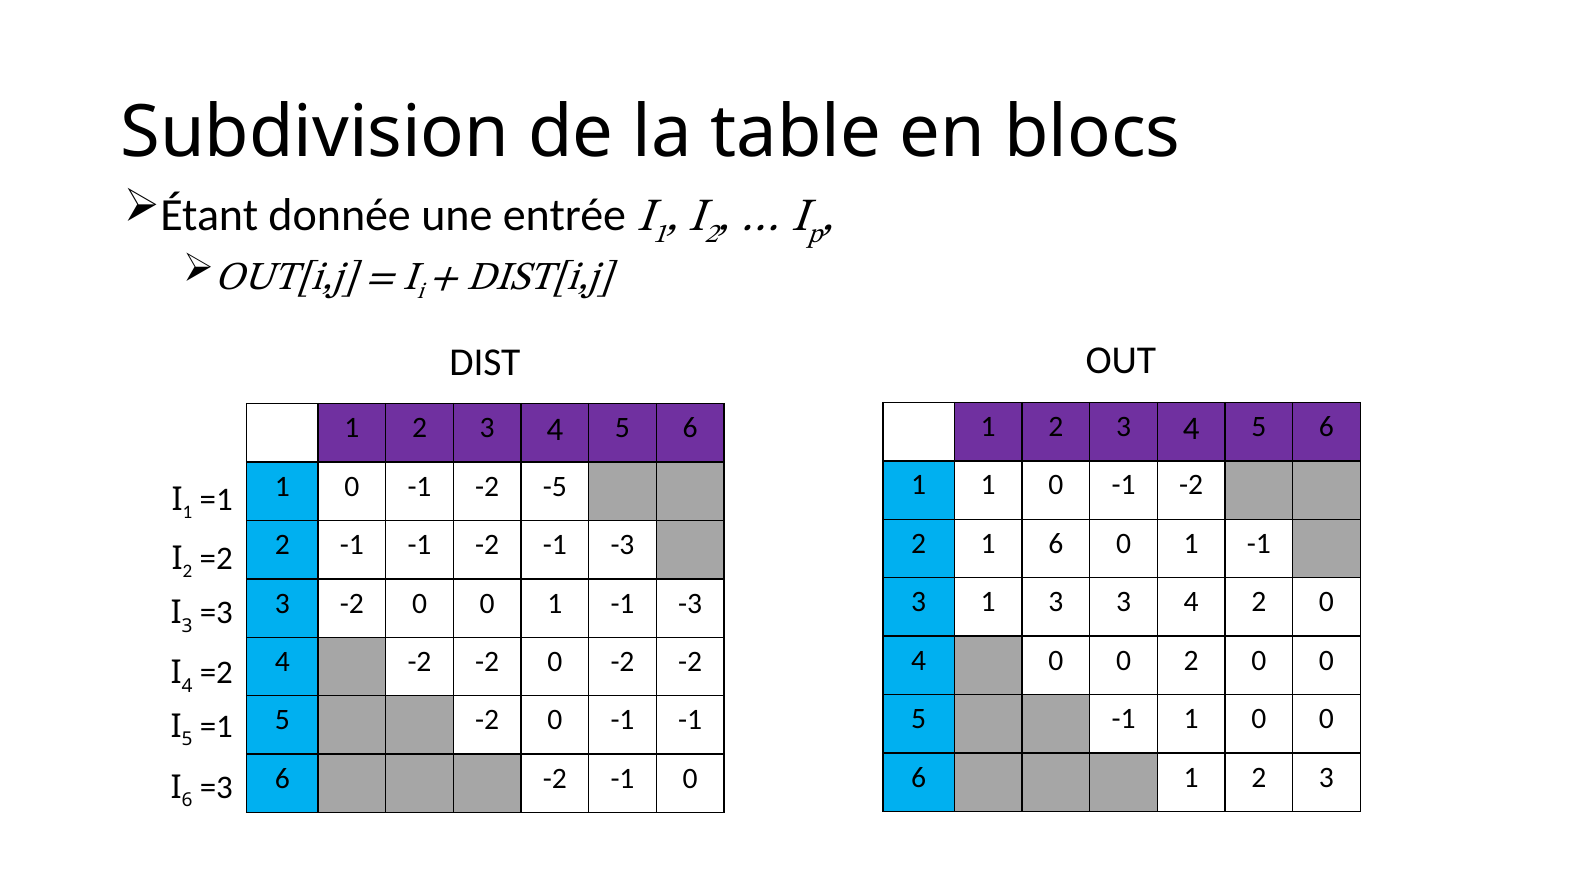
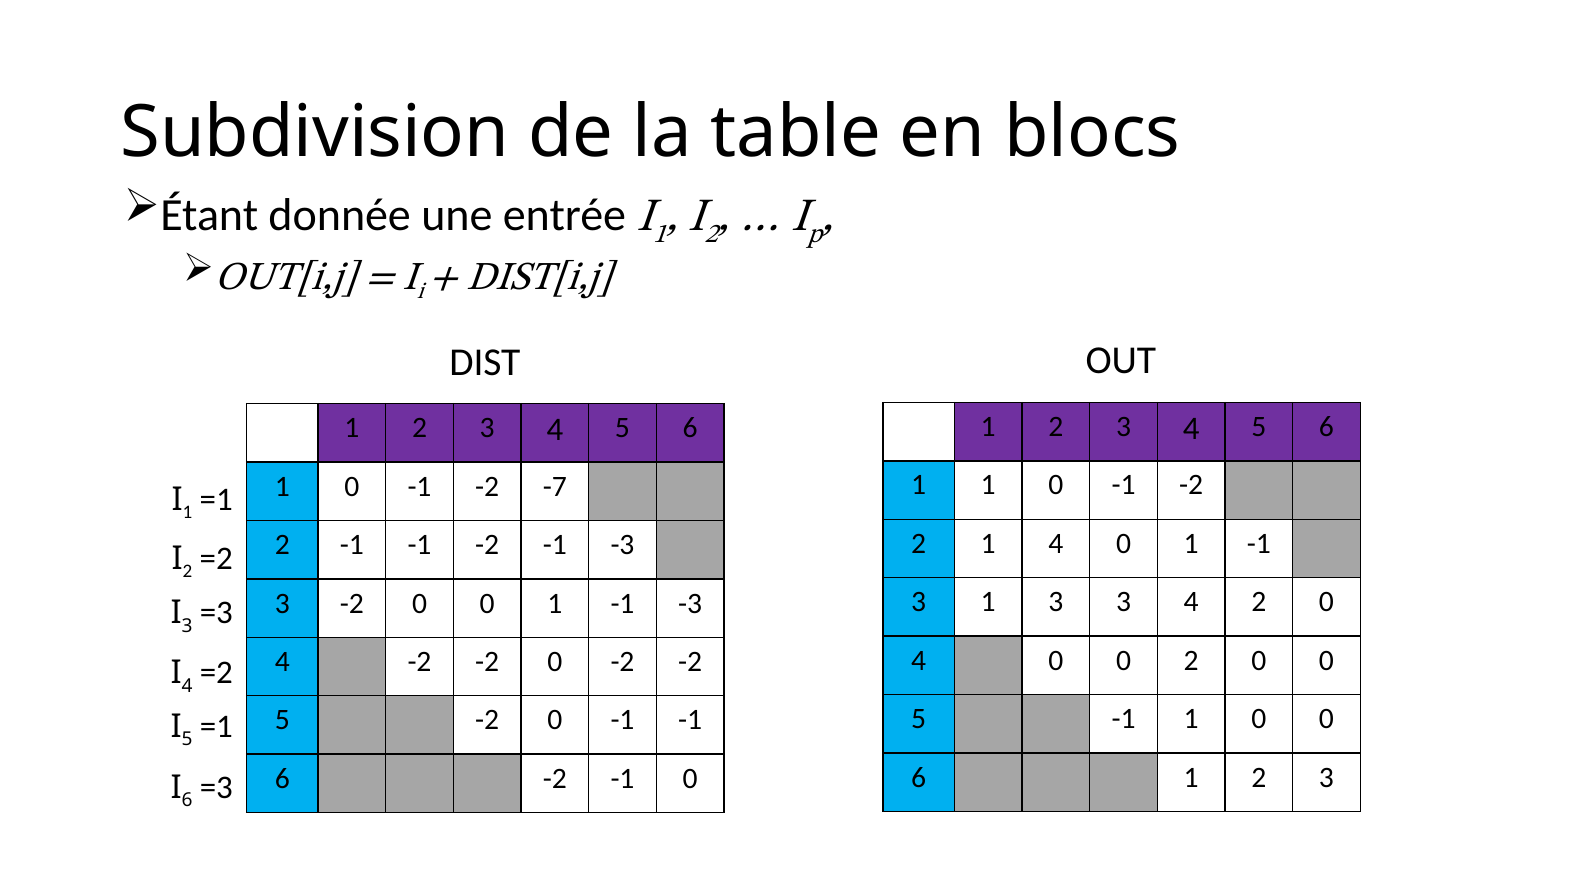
-5: -5 -> -7 (555, 487)
1 6: 6 -> 4 (1056, 544)
